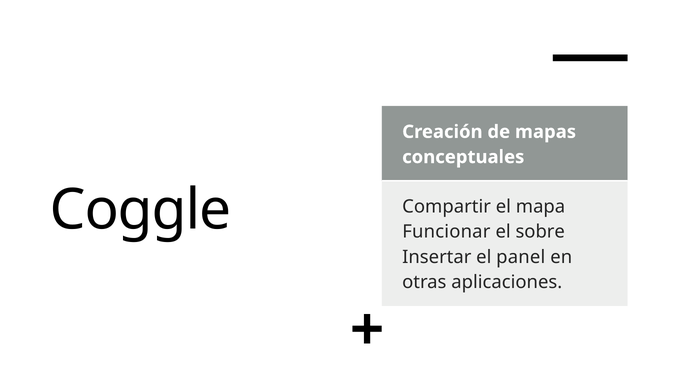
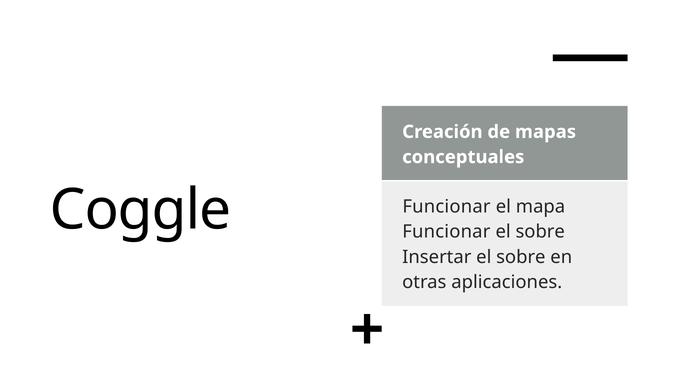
Compartir: Compartir -> Funcionar (447, 207)
Insertar el panel: panel -> sobre (521, 257)
